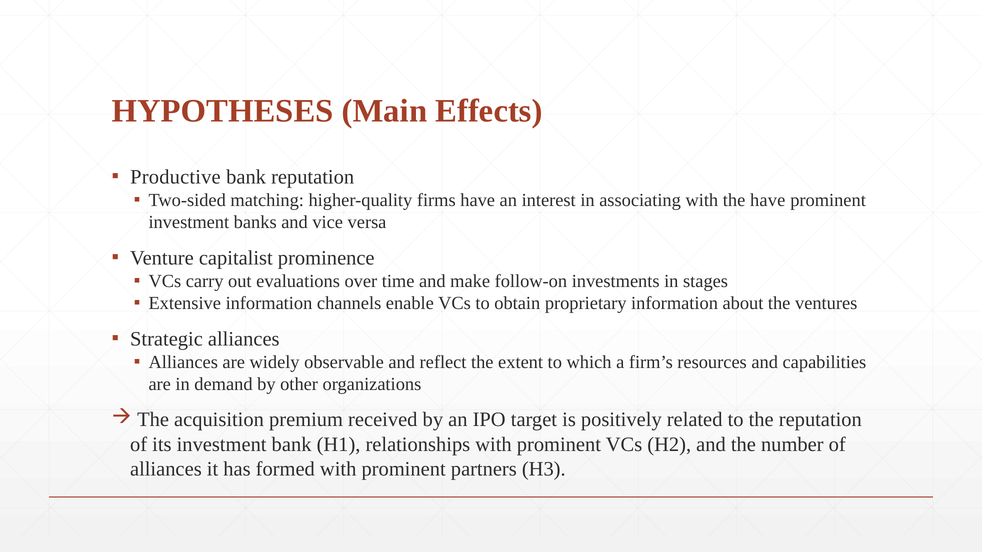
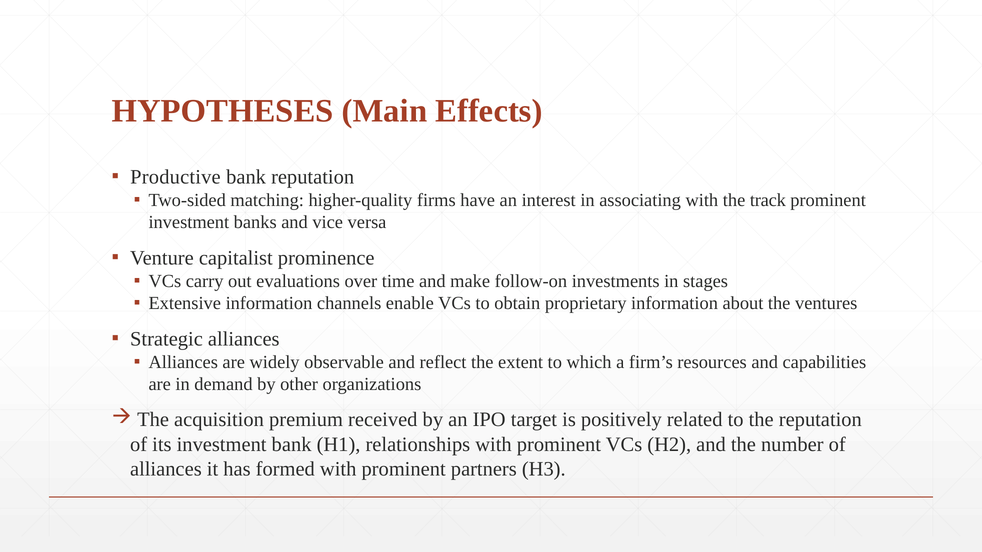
the have: have -> track (768, 200)
